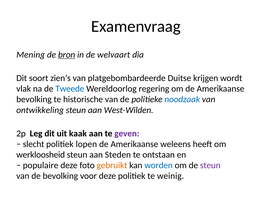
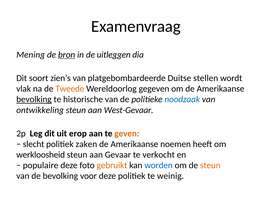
welvaart: welvaart -> uitleggen (114, 55)
krijgen: krijgen -> stellen (206, 78)
Tweede colour: blue -> orange (70, 89)
regering: regering -> gegeven (154, 89)
bevolking underline: none -> present (34, 99)
West-Wilden: West-Wilden -> West-Gevaar (129, 110)
kaak: kaak -> erop (78, 133)
geven colour: purple -> orange (127, 133)
lopen: lopen -> zaken (86, 144)
weleens: weleens -> noemen (176, 144)
Steden: Steden -> Gevaar (118, 155)
ontstaan: ontstaan -> verkocht (159, 155)
steun colour: purple -> orange (210, 165)
